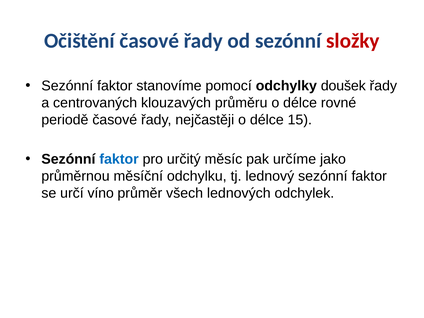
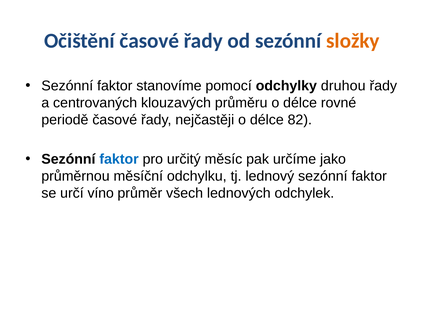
složky colour: red -> orange (353, 41)
doušek: doušek -> druhou (343, 86)
15: 15 -> 82 (300, 120)
